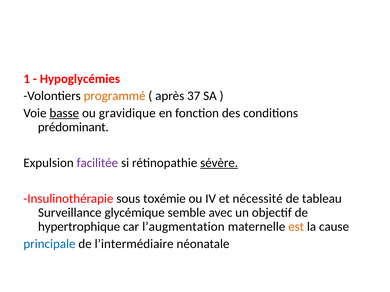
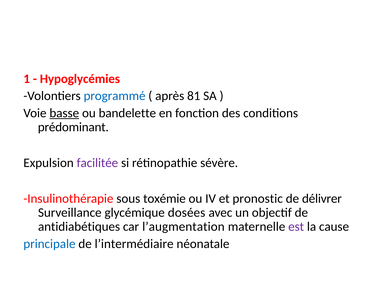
programmé colour: orange -> blue (115, 96)
37: 37 -> 81 (194, 96)
gravidique: gravidique -> bandelette (127, 113)
sévère underline: present -> none (219, 163)
nécessité: nécessité -> pronostic (258, 199)
tableau: tableau -> délivrer (322, 199)
semble: semble -> dosées (187, 213)
hypertrophique: hypertrophique -> antidiabétiques (79, 227)
est colour: orange -> purple (296, 227)
